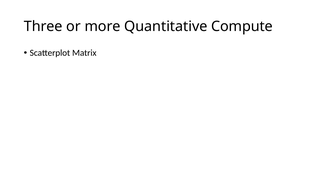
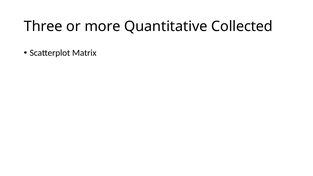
Compute: Compute -> Collected (242, 26)
